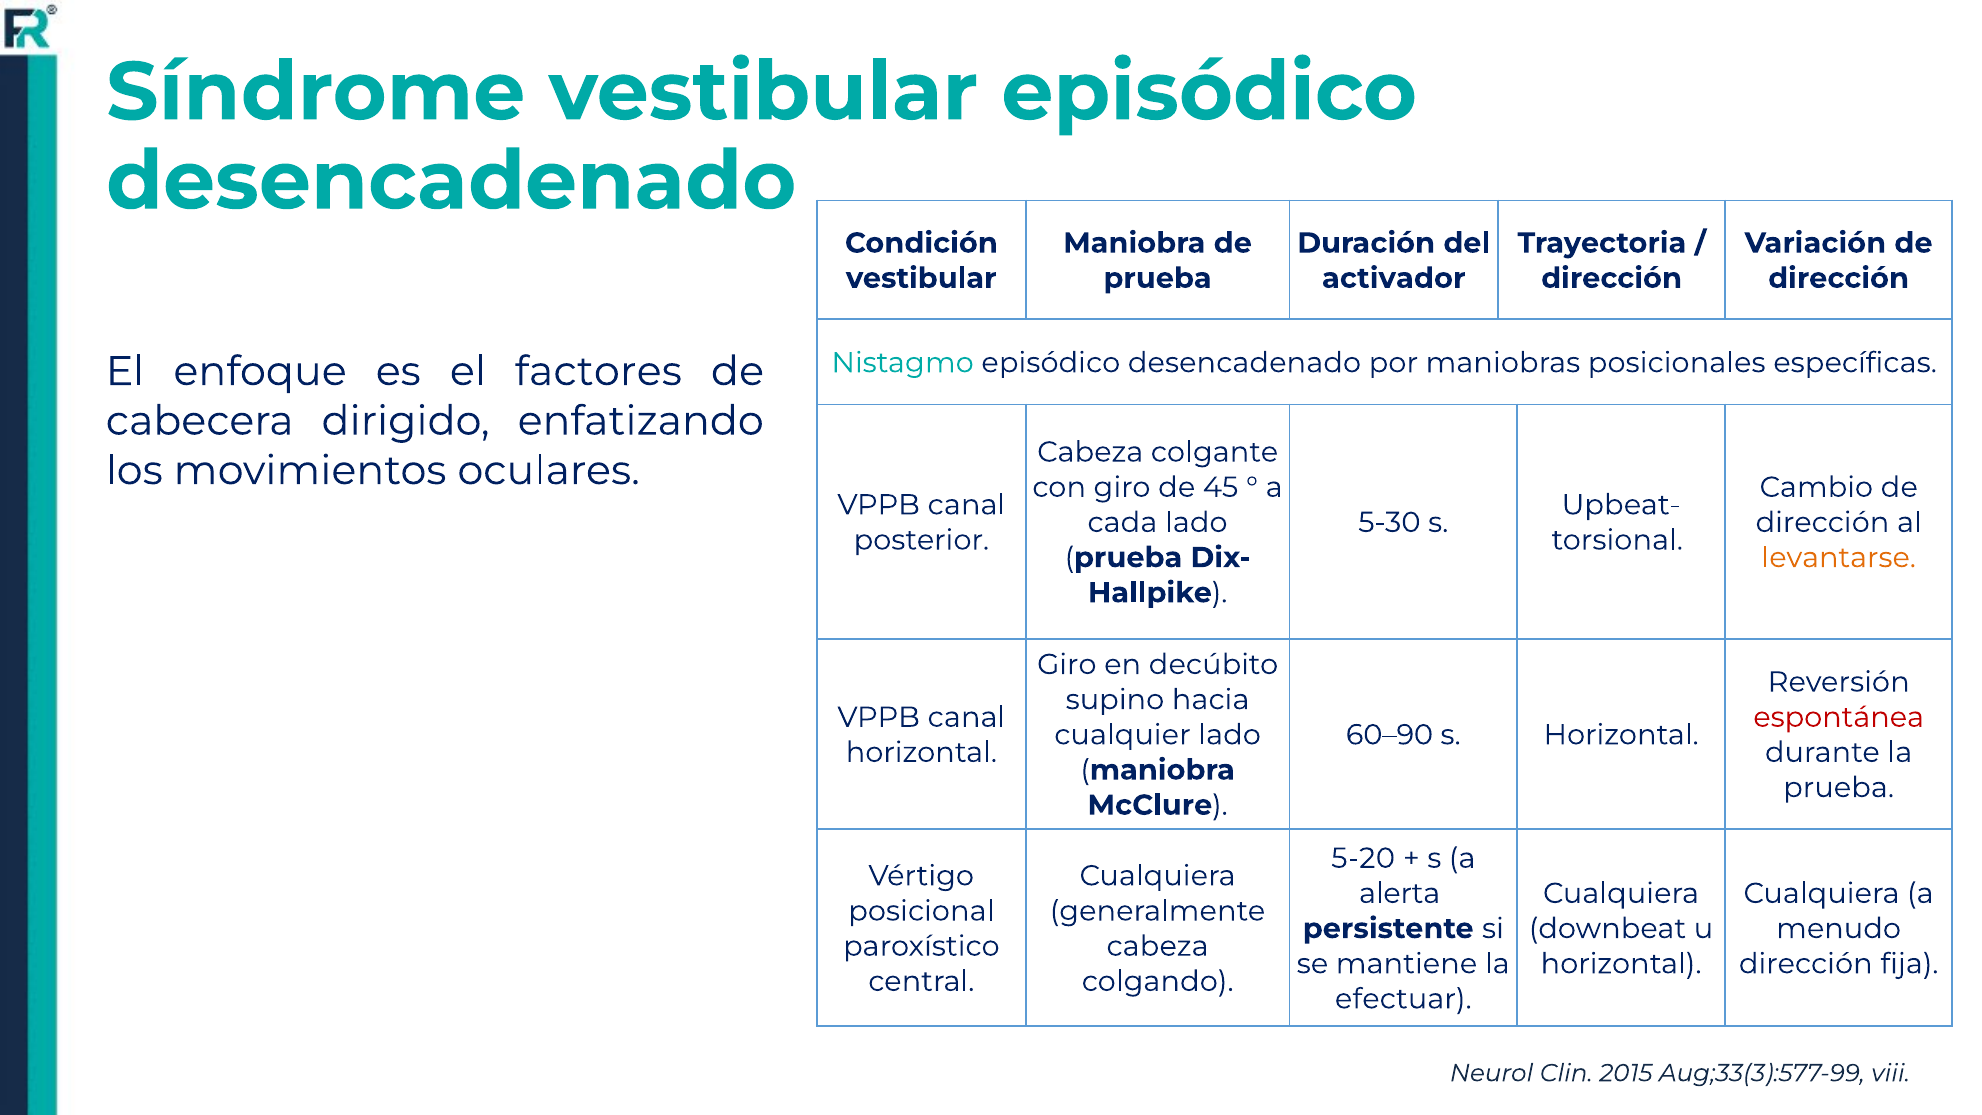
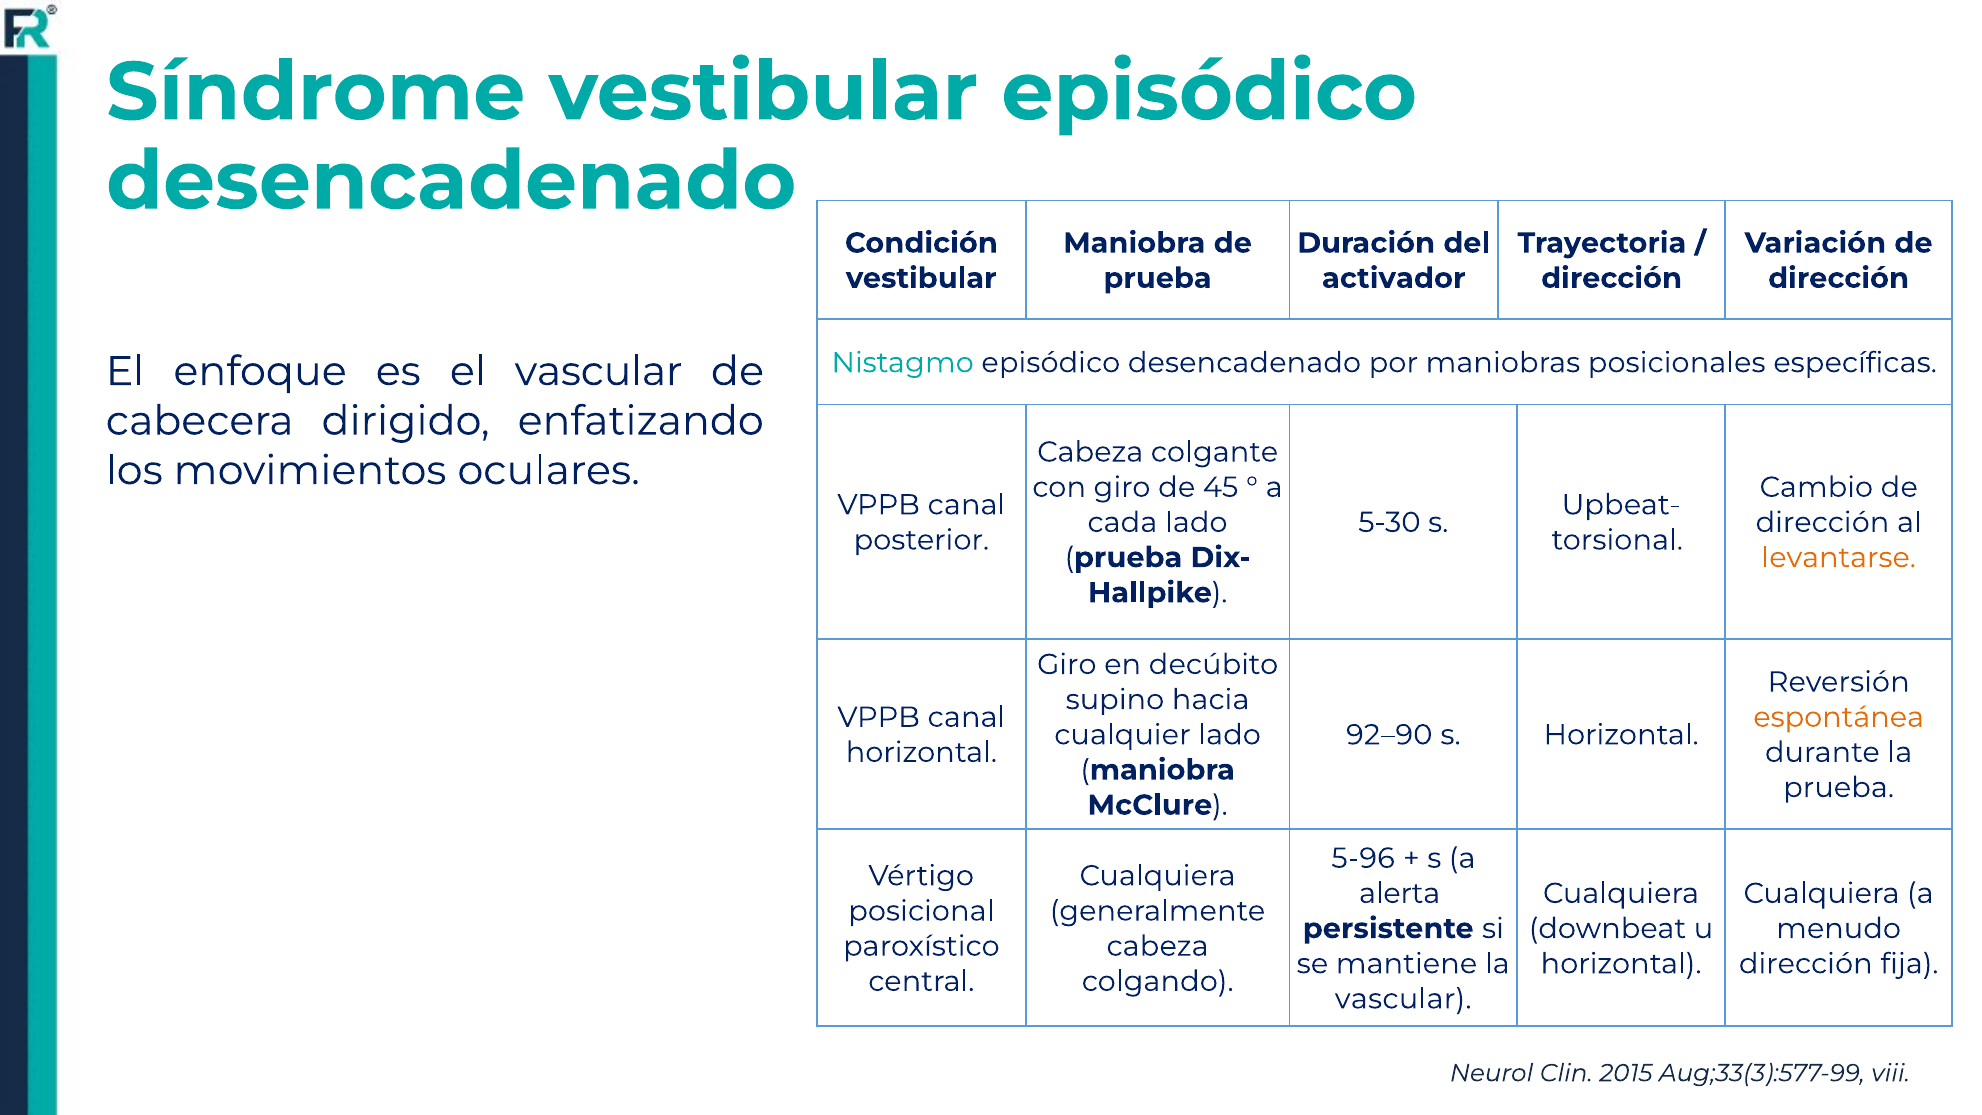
el factores: factores -> vascular (599, 371)
espontánea colour: red -> orange (1839, 717)
60–90: 60–90 -> 92–90 (1389, 735)
5-20: 5-20 -> 5-96 (1363, 858)
efectuar: efectuar -> vascular (1403, 999)
